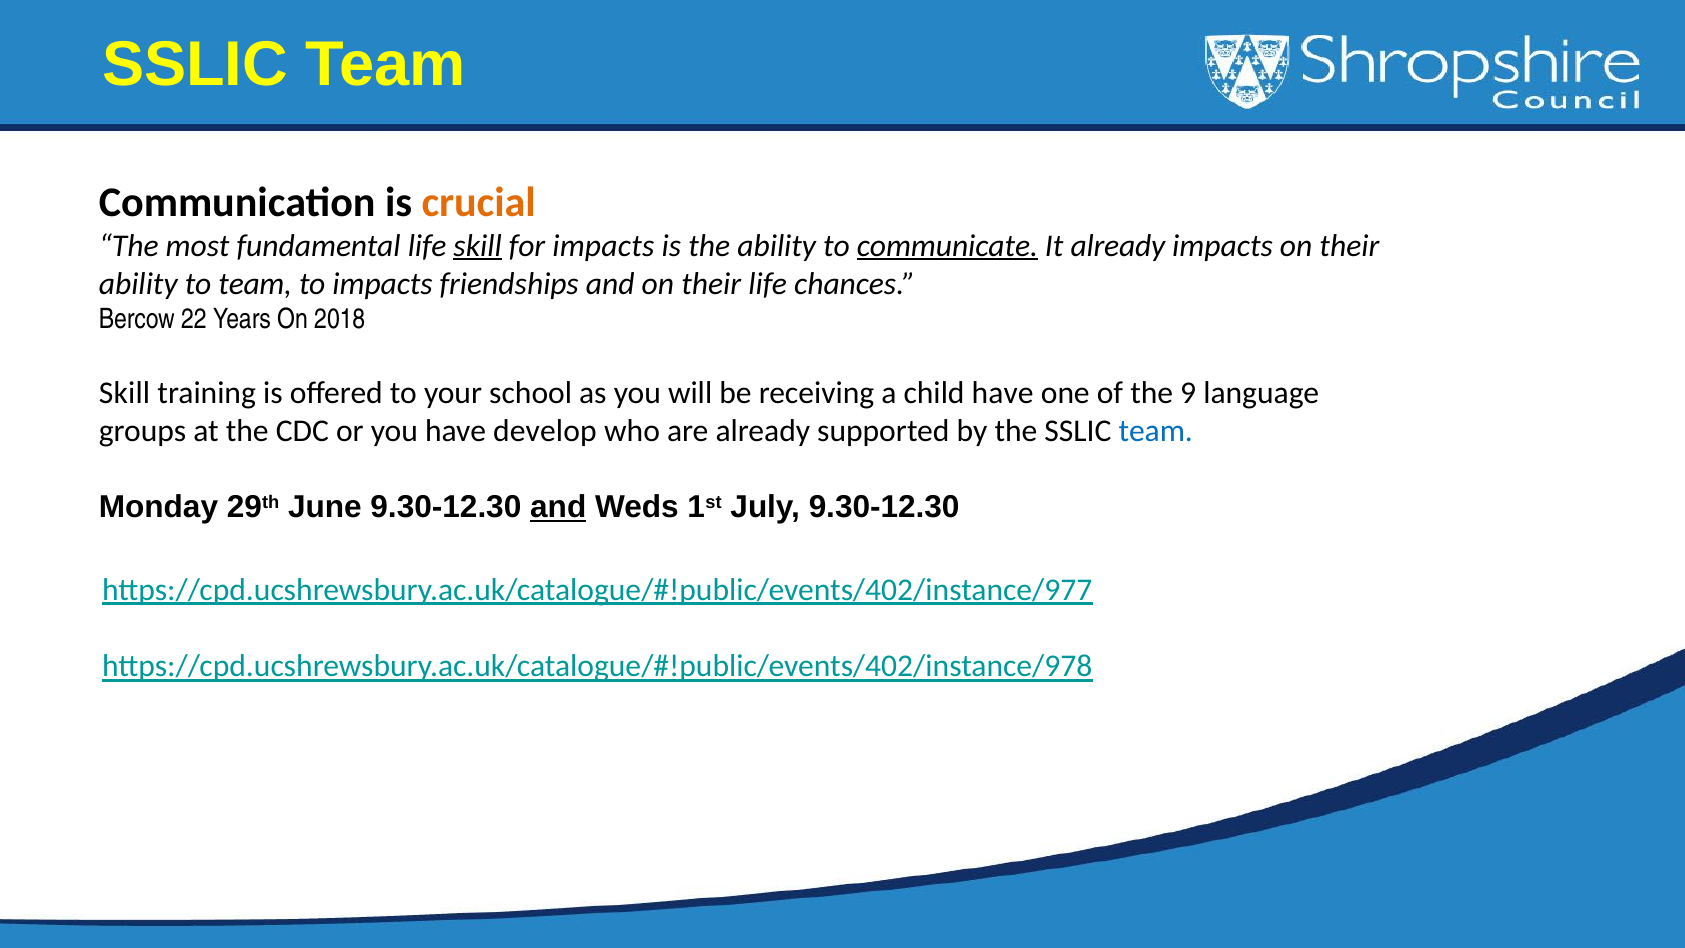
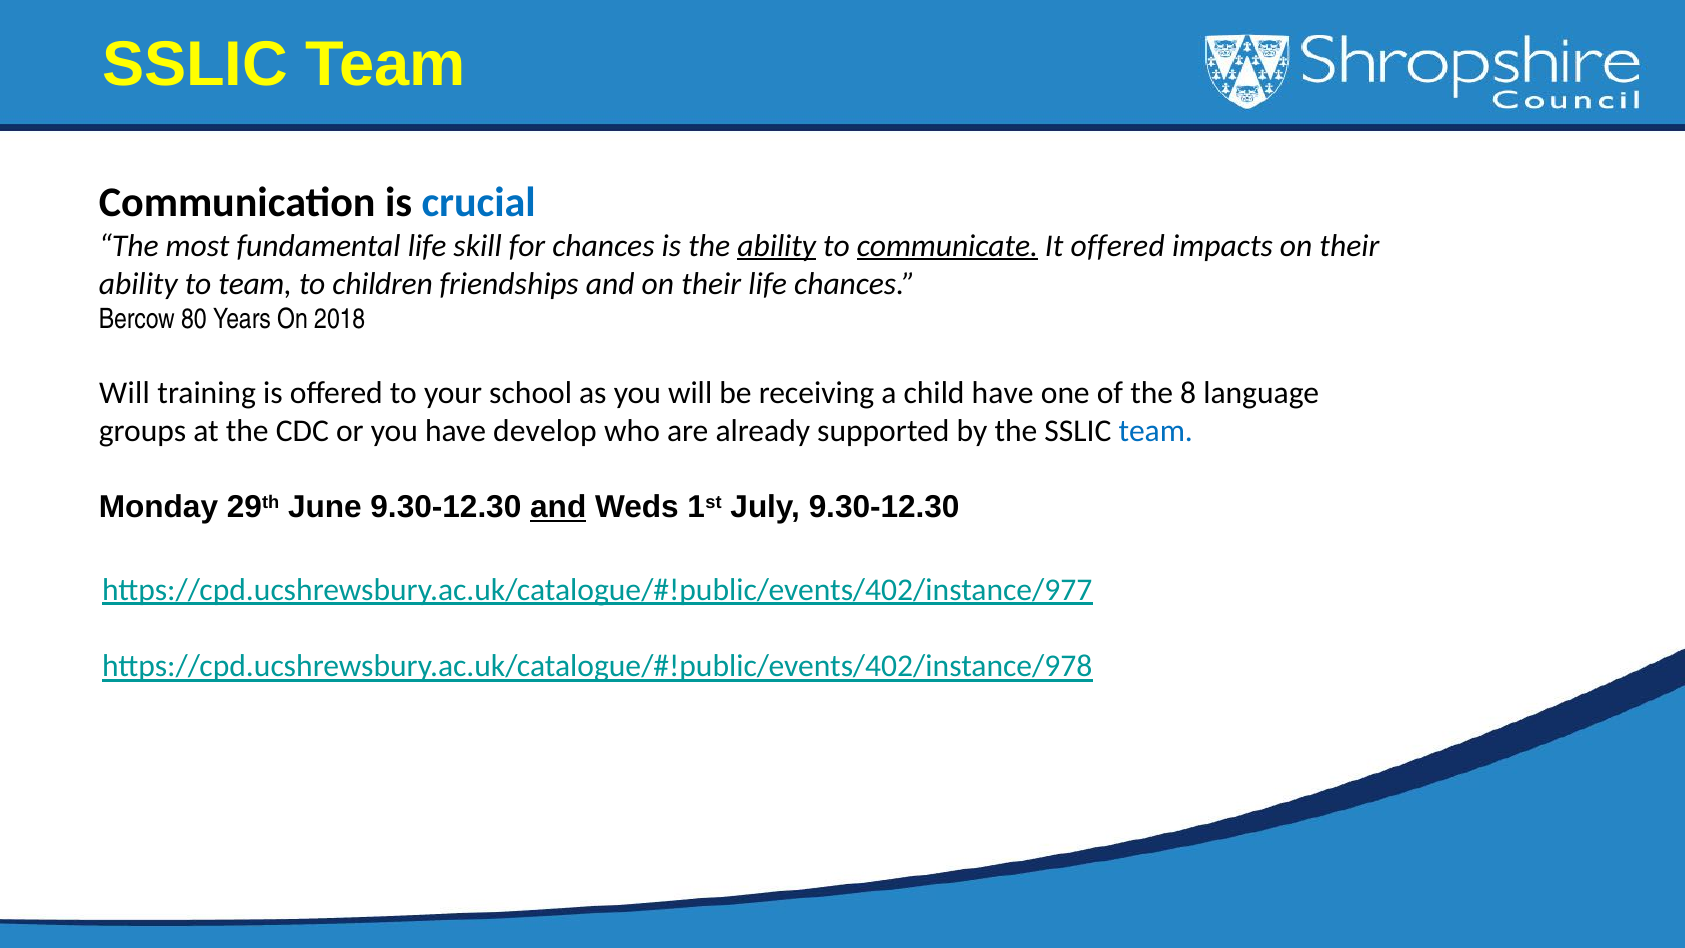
crucial colour: orange -> blue (479, 202)
skill underline: present -> none (478, 246)
for impacts: impacts -> chances (603, 246)
ability underline: none -> present (777, 246)
It already: already -> offered (1118, 246)
to impacts: impacts -> children (383, 284)
22: 22 -> 80 (194, 319)
Skill: Skill -> Will (125, 393)
9: 9 -> 8 (1188, 393)
